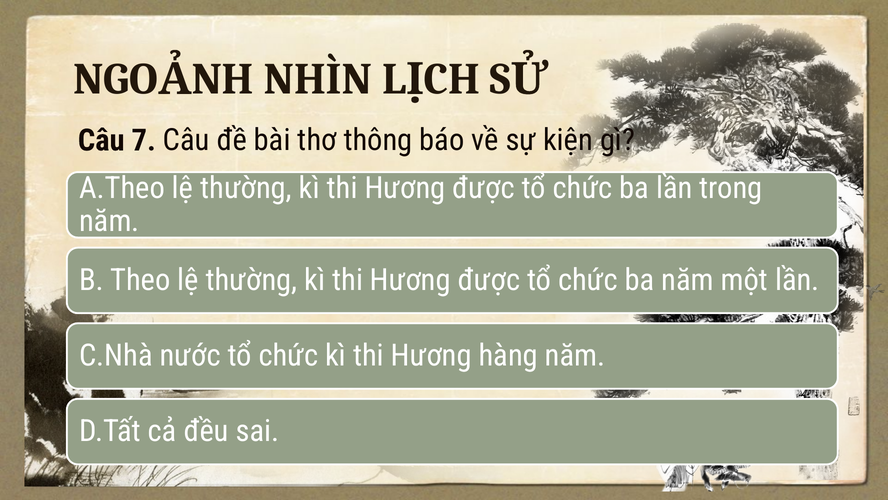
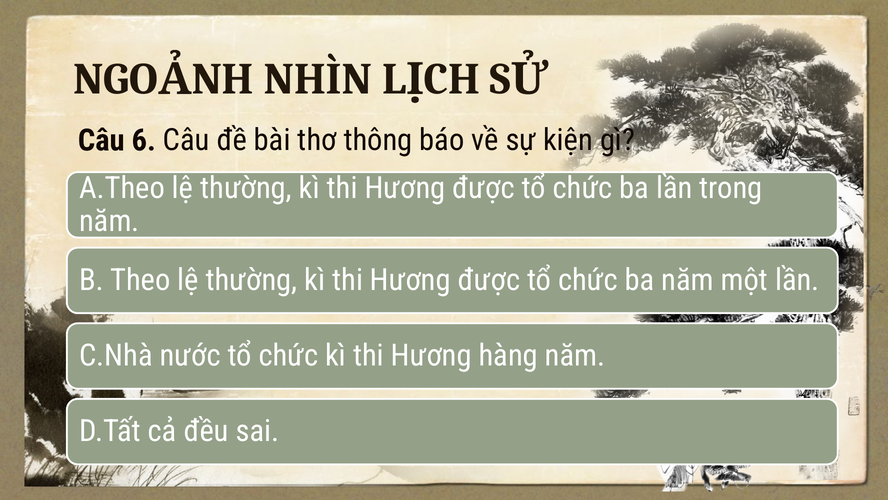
7: 7 -> 6 (144, 140)
